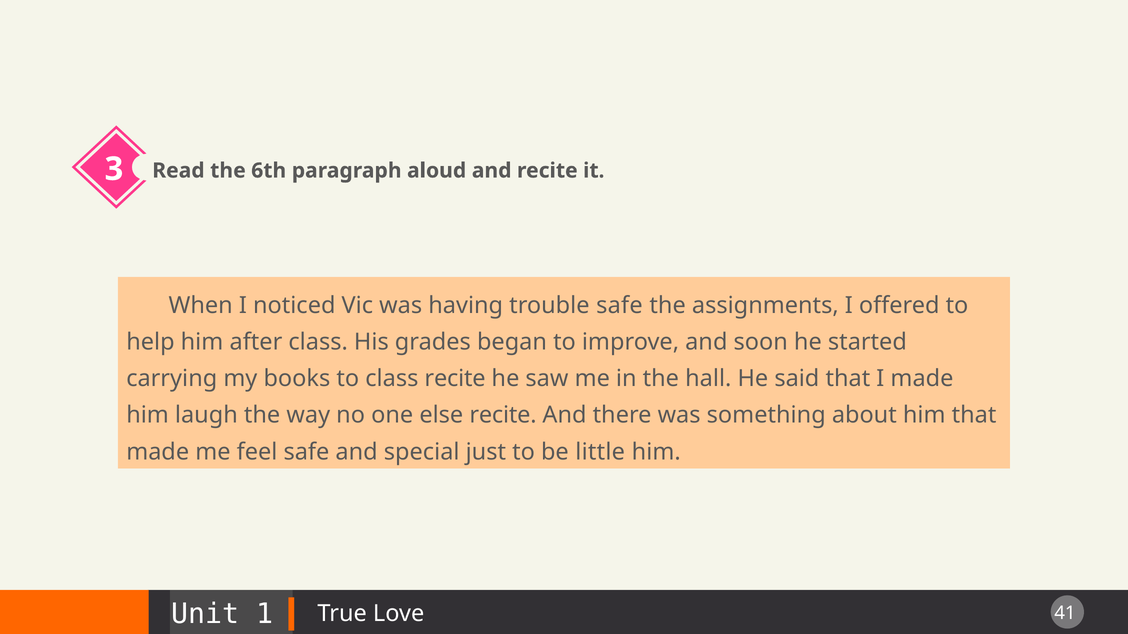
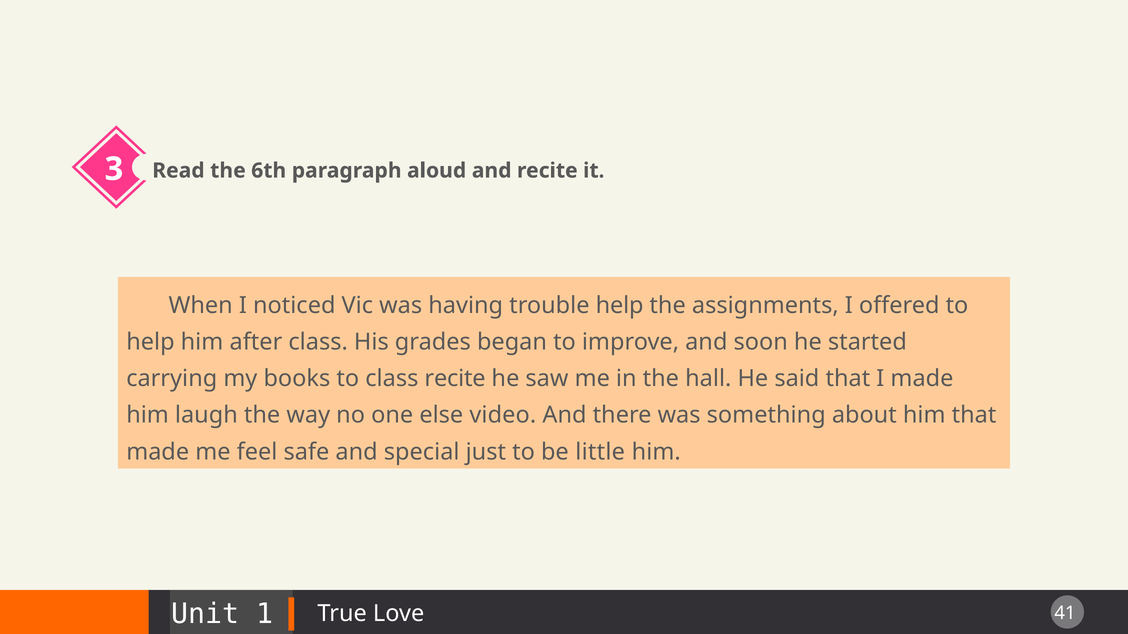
trouble safe: safe -> help (620, 306)
else recite: recite -> video (503, 416)
